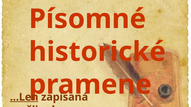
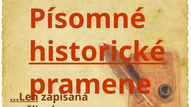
historické underline: none -> present (97, 52)
